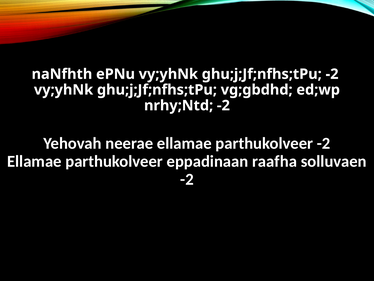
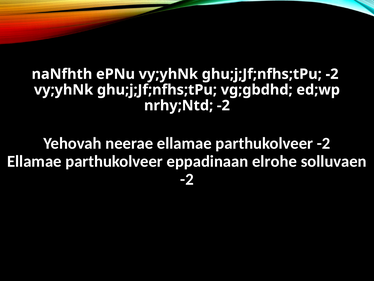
raafha: raafha -> elrohe (274, 161)
